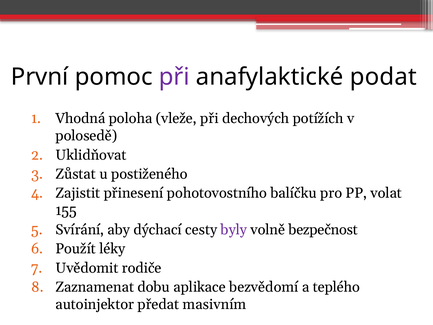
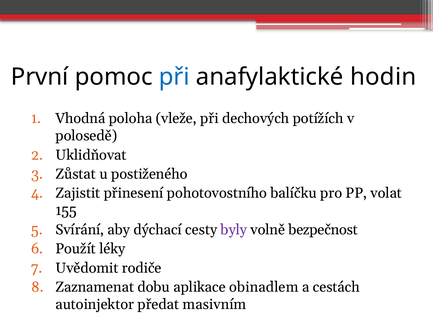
při colour: purple -> blue (174, 77)
podat: podat -> hodin (383, 77)
bezvědomí: bezvědomí -> obinadlem (264, 287)
teplého: teplého -> cestách (336, 287)
